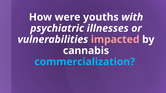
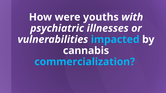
impacted colour: pink -> light blue (115, 40)
